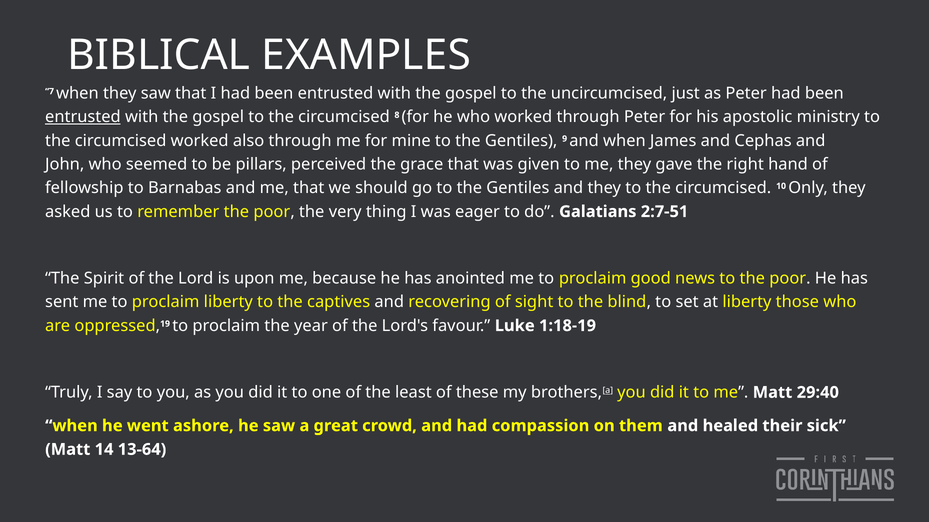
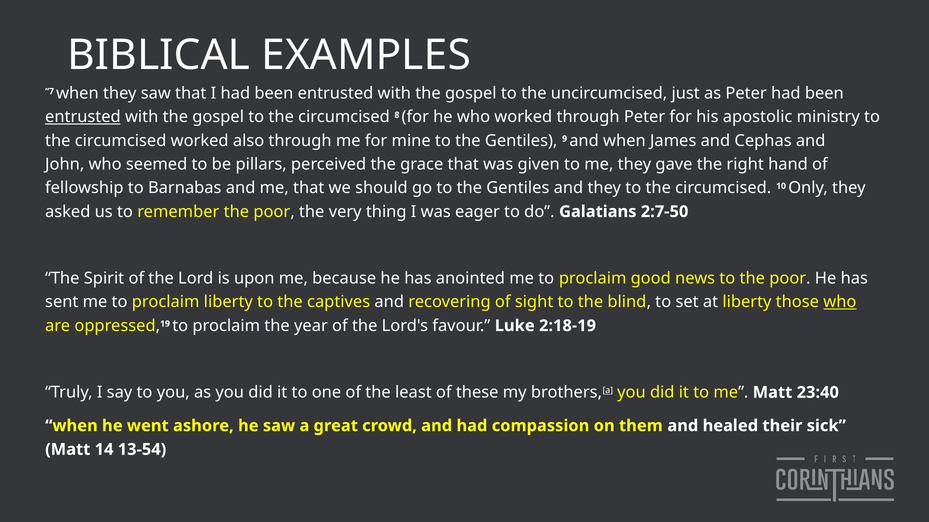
2:7-51: 2:7-51 -> 2:7-50 (665, 212)
who underline: none -> present (840, 302)
1:18-19: 1:18-19 -> 2:18-19 (568, 326)
29:40: 29:40 -> 23:40 (818, 393)
13-64: 13-64 -> 13-54 (142, 450)
